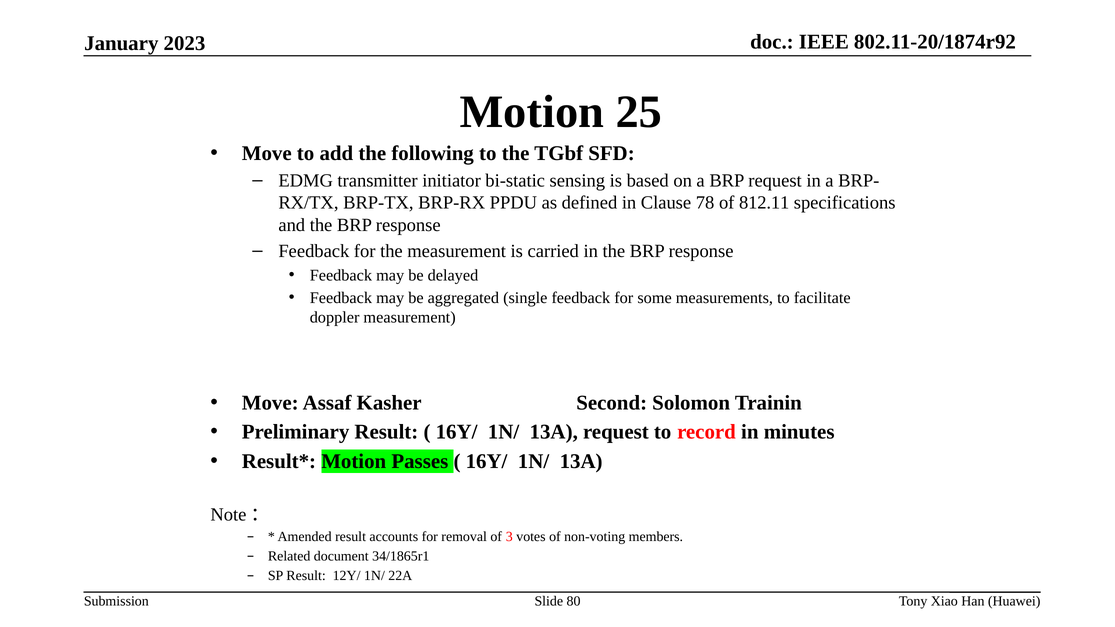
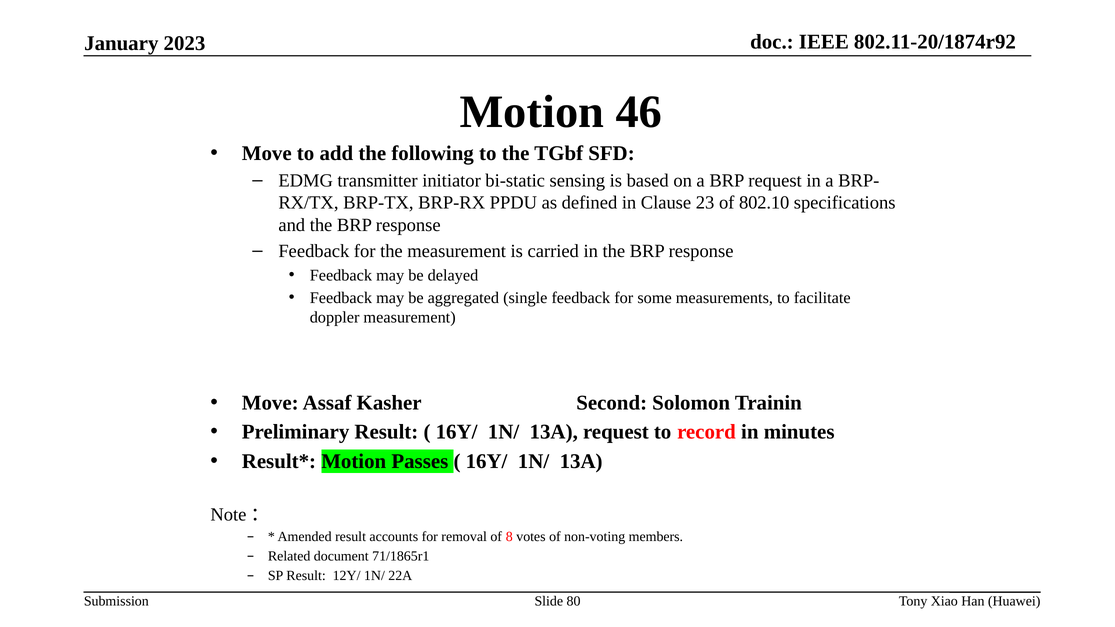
25: 25 -> 46 (639, 112)
78: 78 -> 23 (705, 203)
812.11: 812.11 -> 802.10 (764, 203)
3: 3 -> 8 (509, 537)
34/1865r1: 34/1865r1 -> 71/1865r1 (401, 556)
